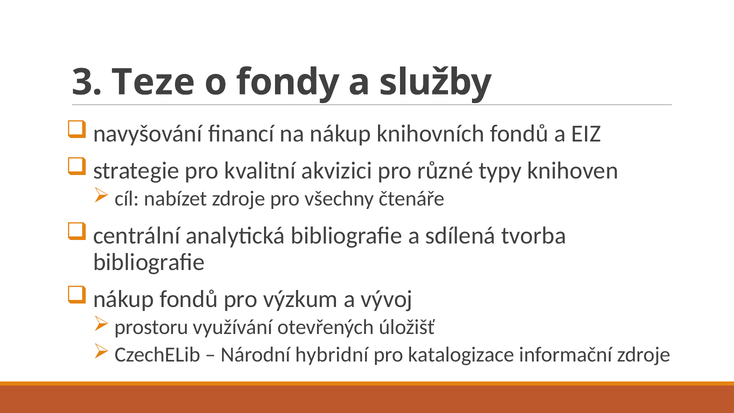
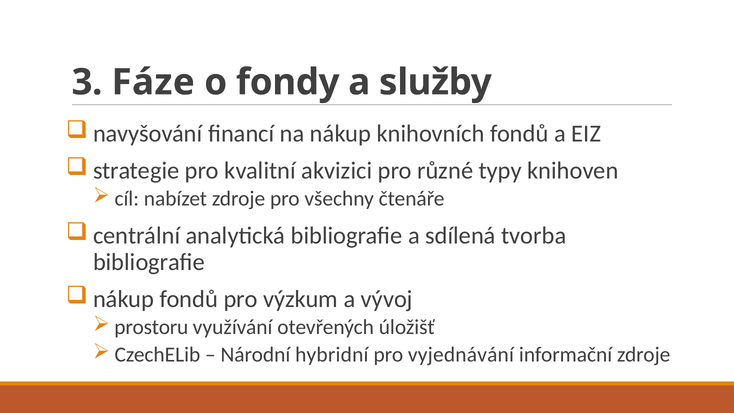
Teze: Teze -> Fáze (153, 82)
katalogizace: katalogizace -> vyjednávání (461, 355)
